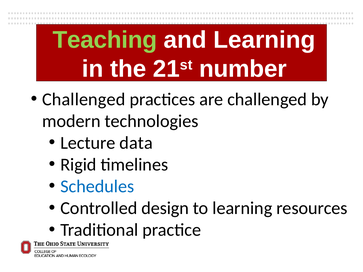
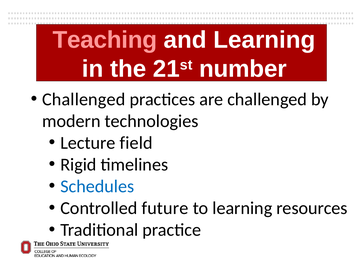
Teaching colour: light green -> pink (105, 40)
data: data -> field (136, 143)
design: design -> future (165, 208)
